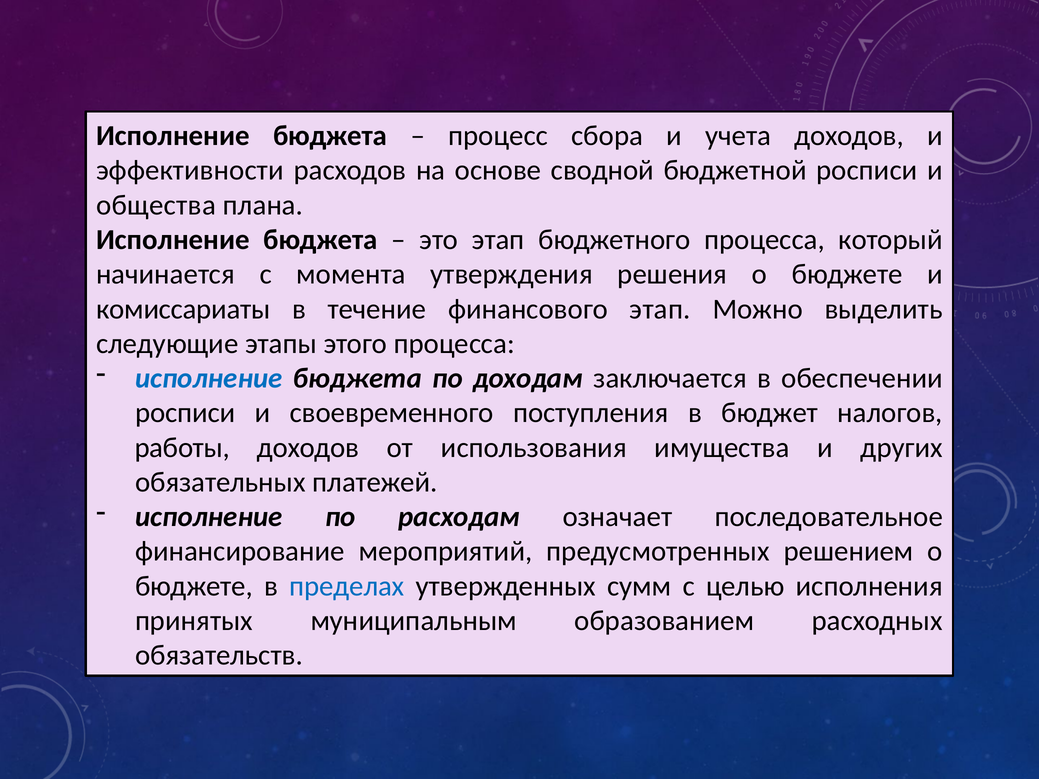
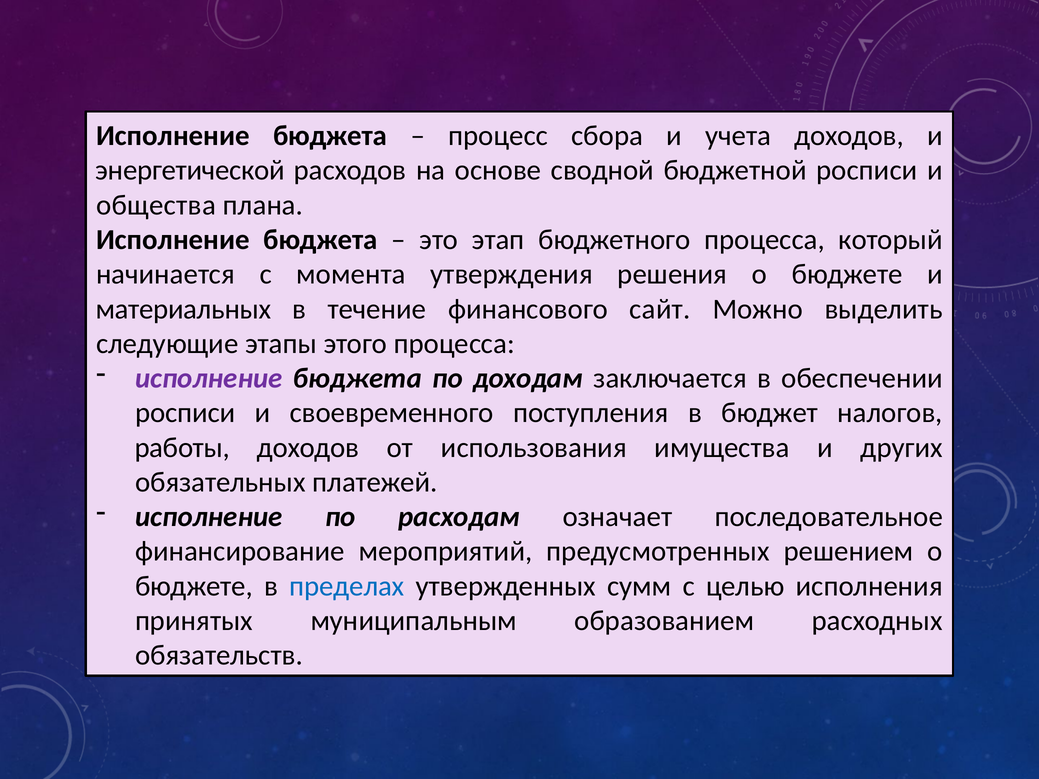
эффективности: эффективности -> энергетической (190, 170)
комиссариаты: комиссариаты -> материальных (183, 309)
финансового этап: этап -> сайт (660, 309)
исполнение colour: blue -> purple (209, 378)
